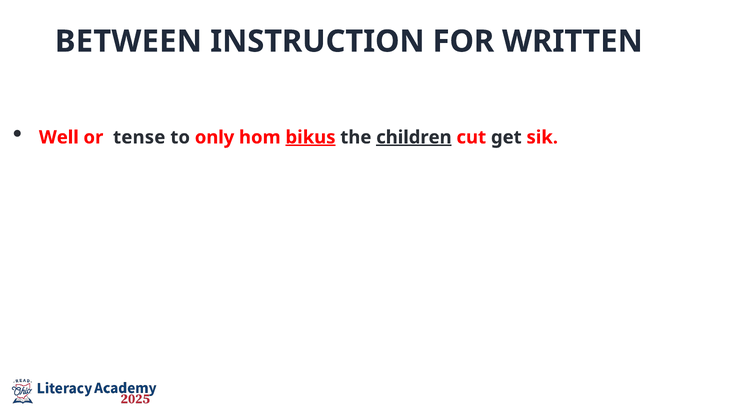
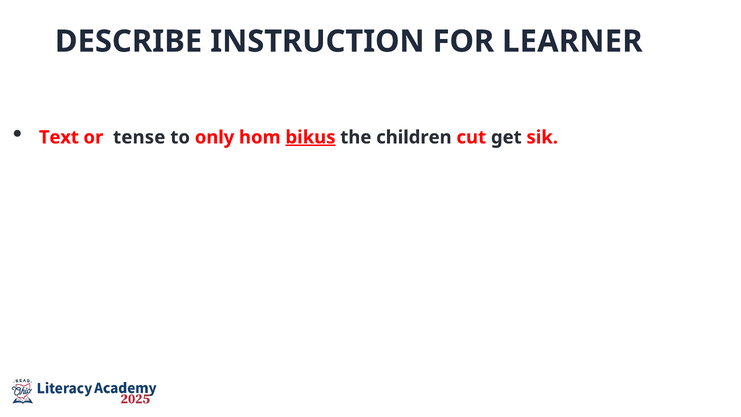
BETWEEN: BETWEEN -> DESCRIBE (129, 41)
WRITTEN: WRITTEN -> LEARNER (572, 41)
Well: Well -> Text (59, 137)
children underline: present -> none (414, 137)
